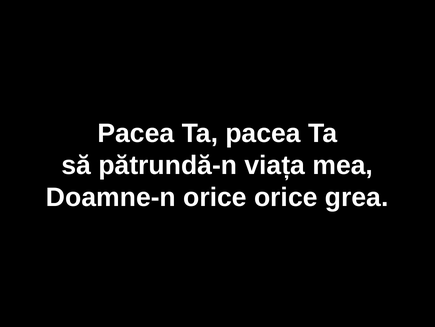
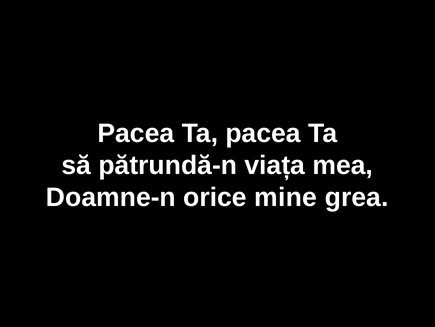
orice orice: orice -> mine (286, 197)
